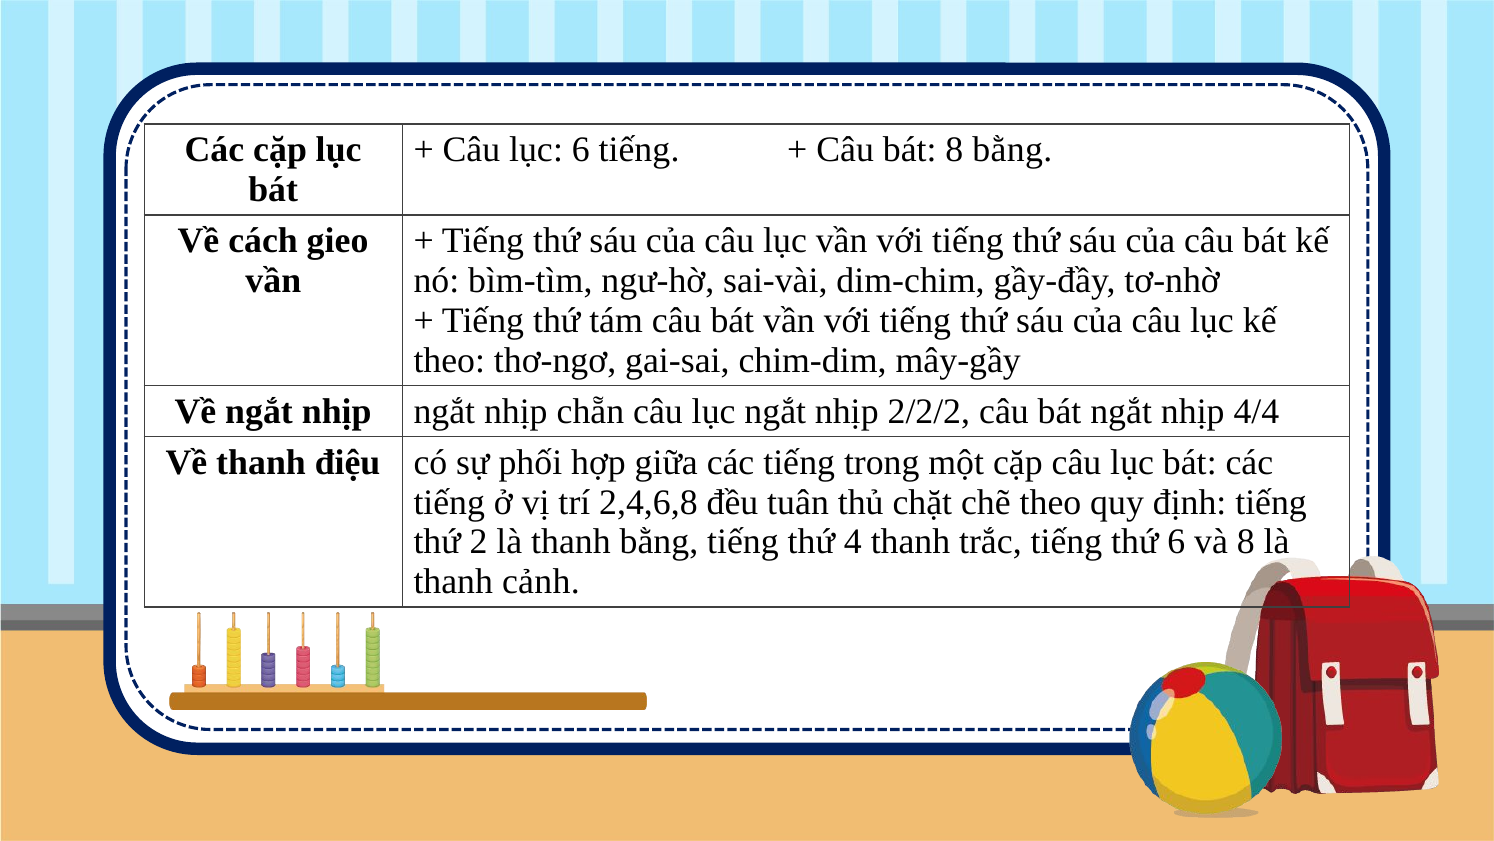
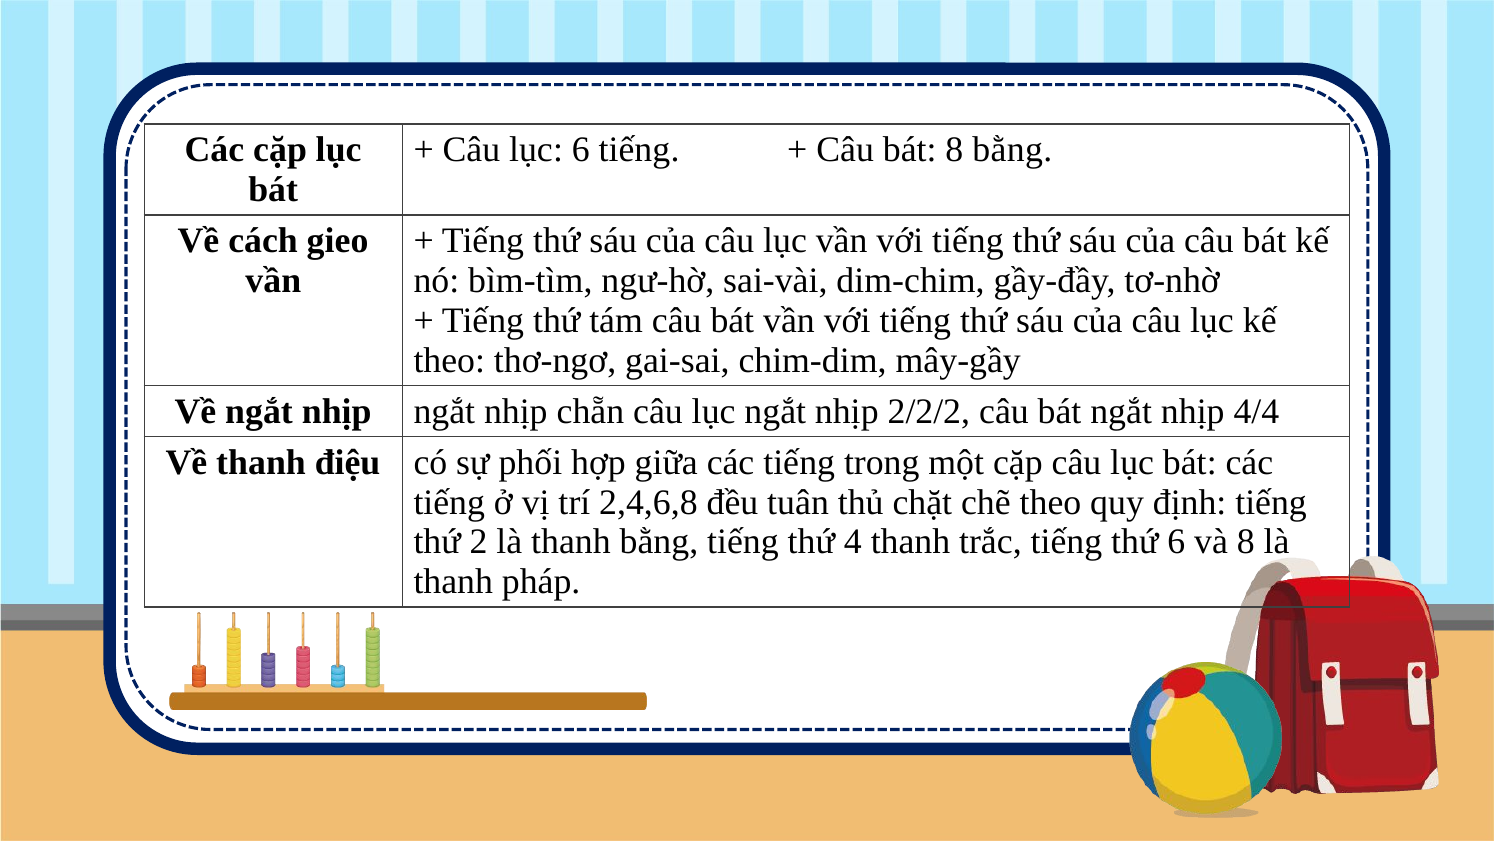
cảnh: cảnh -> pháp (541, 581)
